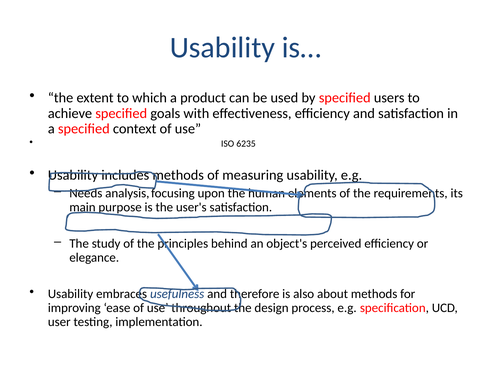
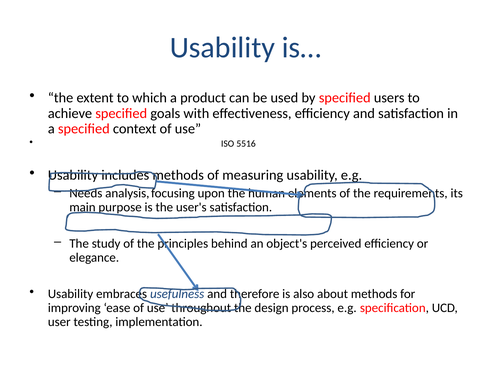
6235: 6235 -> 5516 (246, 144)
